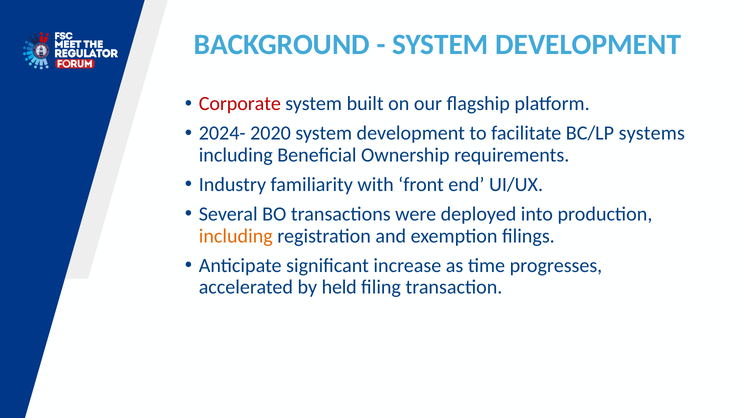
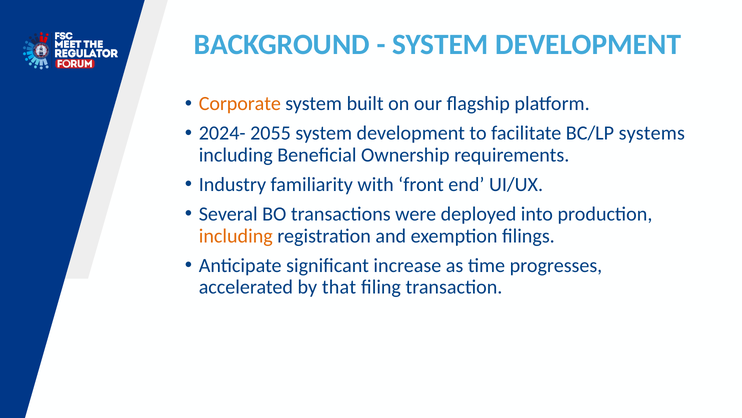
Corporate colour: red -> orange (240, 104)
2020: 2020 -> 2055 (271, 133)
held: held -> that (339, 287)
